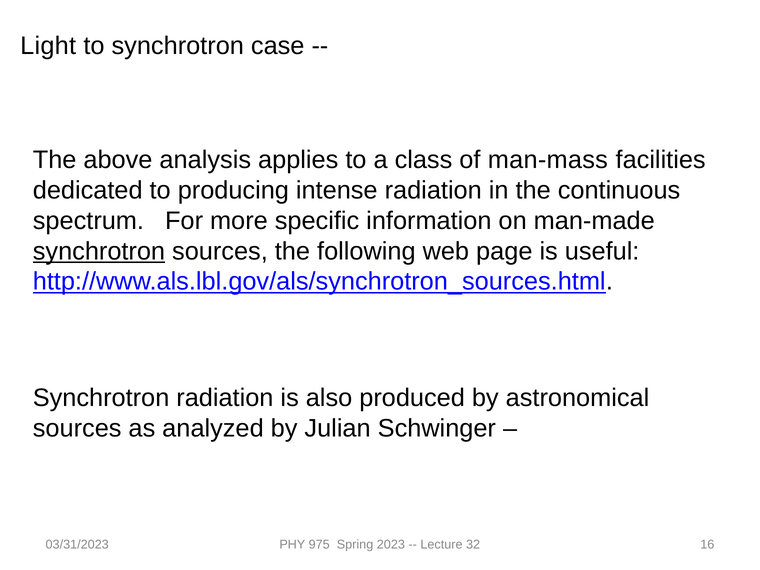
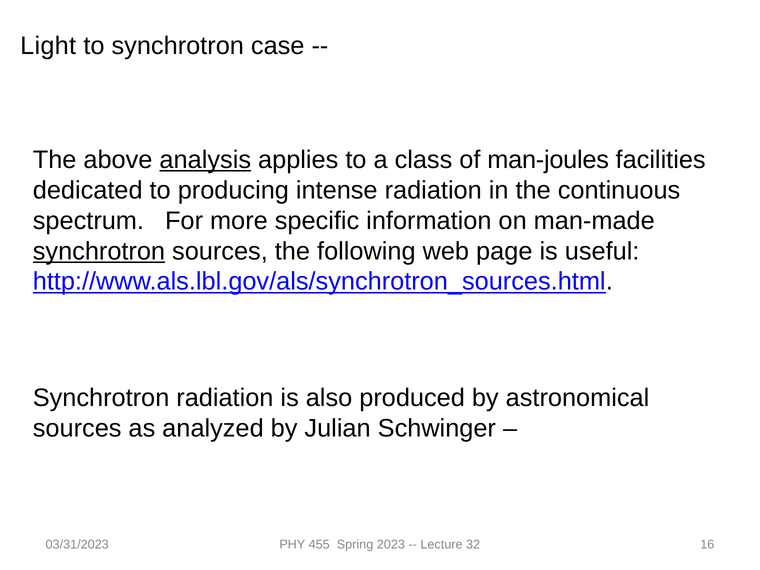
analysis underline: none -> present (205, 160)
man-mass: man-mass -> man-joules (548, 160)
975: 975 -> 455 (319, 544)
